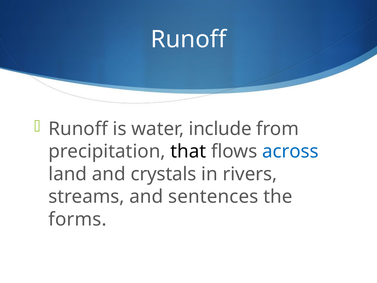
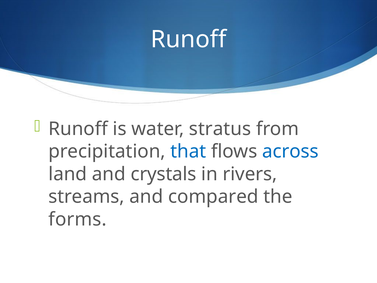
include: include -> stratus (220, 129)
that colour: black -> blue (188, 151)
sentences: sentences -> compared (213, 197)
